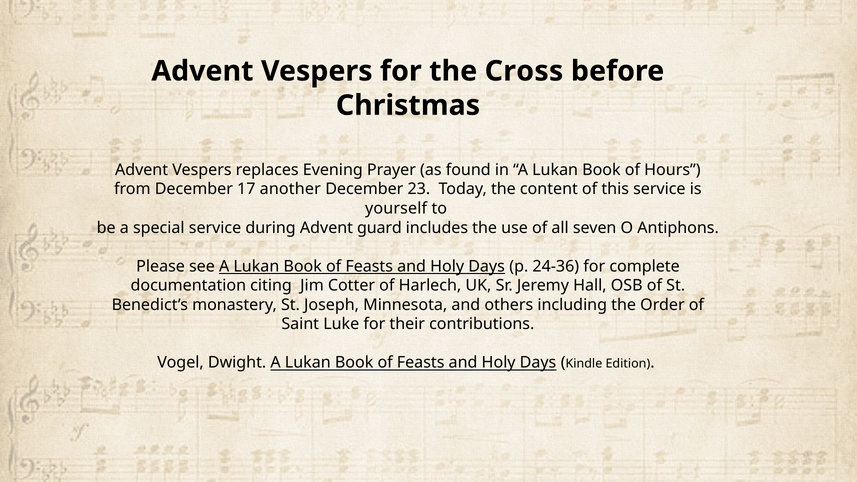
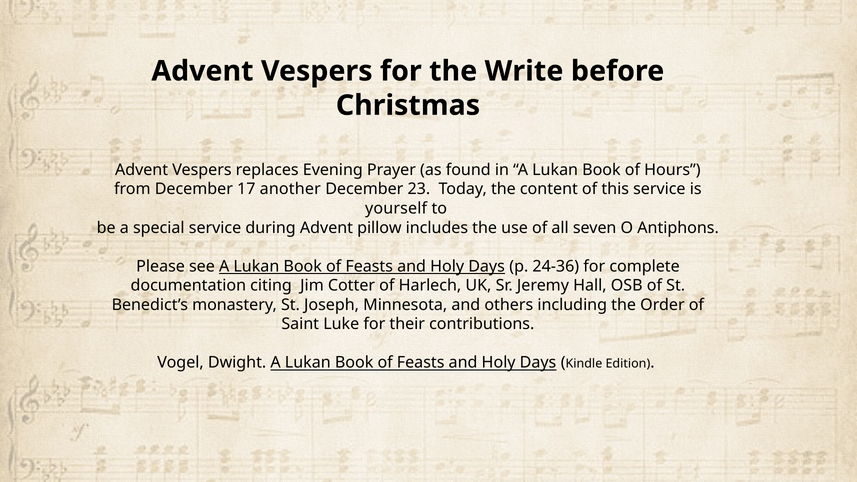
Cross: Cross -> Write (524, 71)
guard: guard -> pillow (379, 228)
